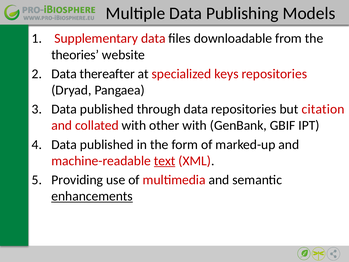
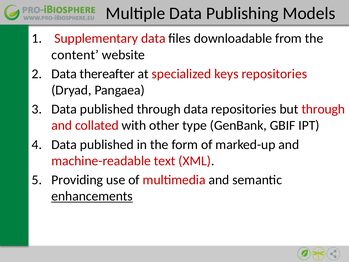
theories: theories -> content (75, 55)
but citation: citation -> through (323, 109)
other with: with -> type (195, 125)
text underline: present -> none (165, 161)
